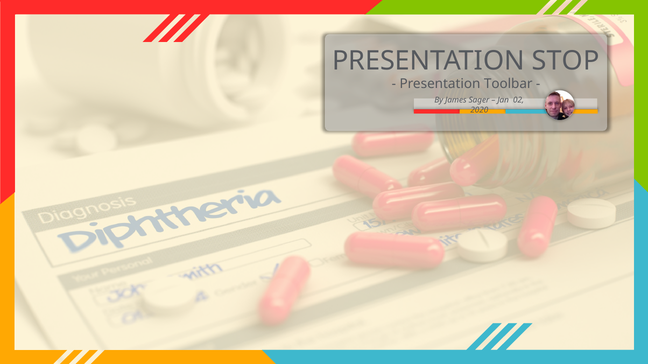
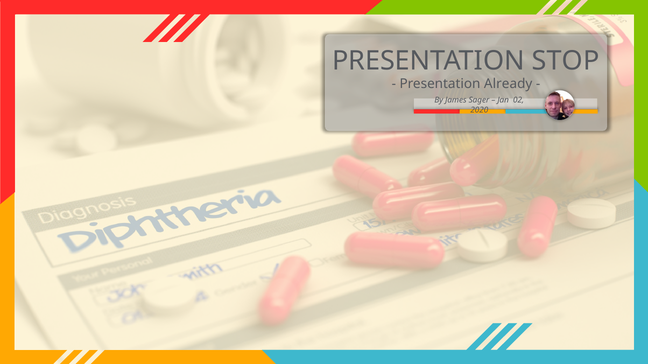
Toolbar: Toolbar -> Already (508, 84)
